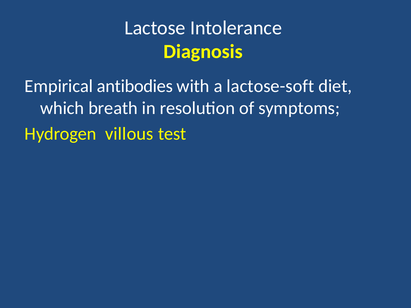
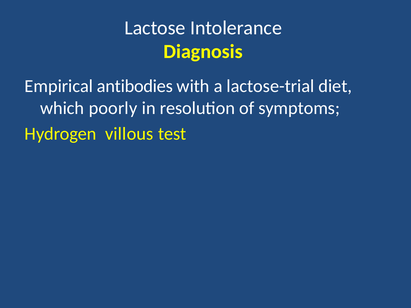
lactose-soft: lactose-soft -> lactose-trial (270, 86)
breath: breath -> poorly (113, 108)
